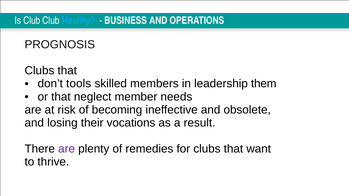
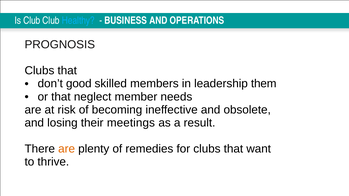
tools: tools -> good (79, 84)
vocations: vocations -> meetings (131, 123)
are colour: purple -> orange (67, 149)
